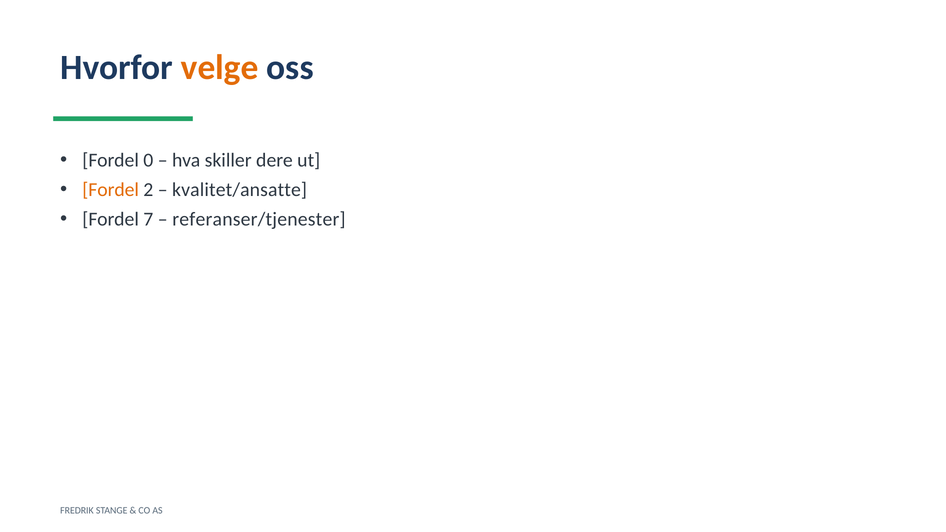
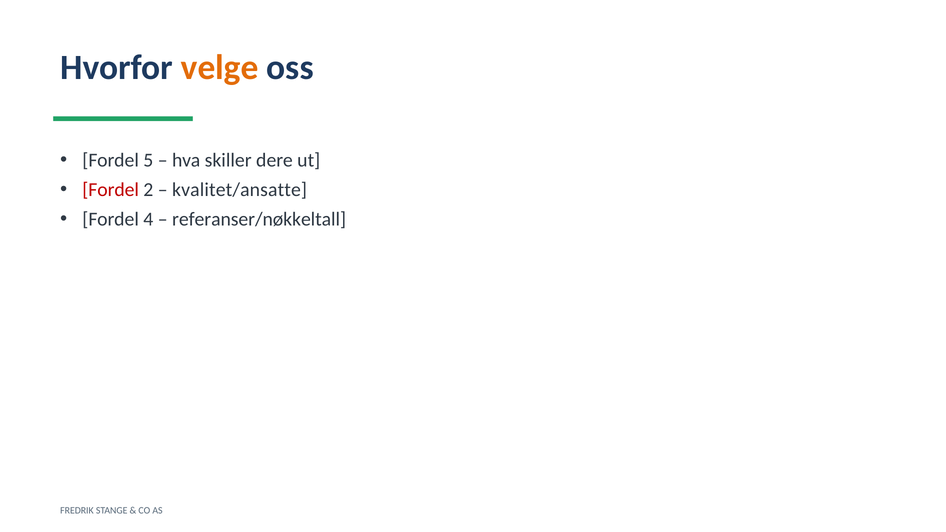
0: 0 -> 5 (148, 160)
Fordel colour: orange -> red (111, 190)
7: 7 -> 4 (148, 219)
referanser/tjenester: referanser/tjenester -> referanser/nøkkeltall (259, 219)
